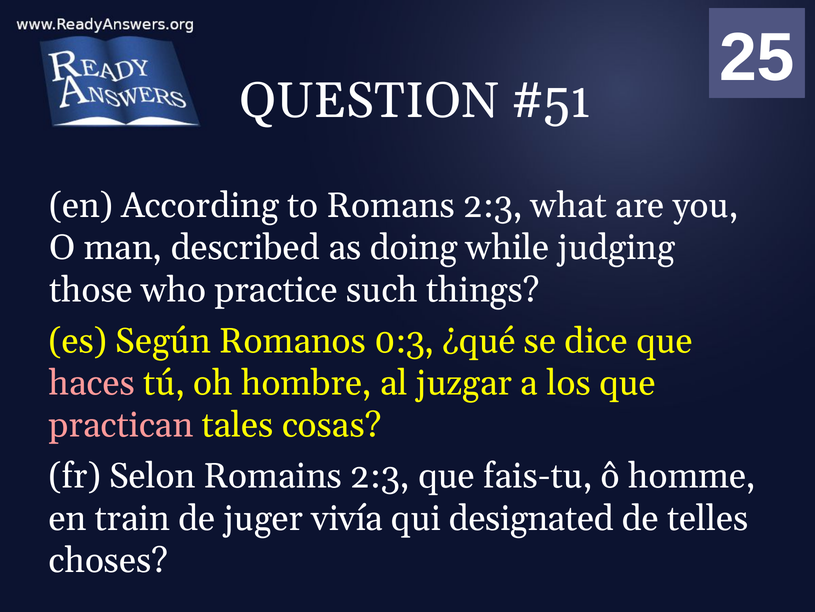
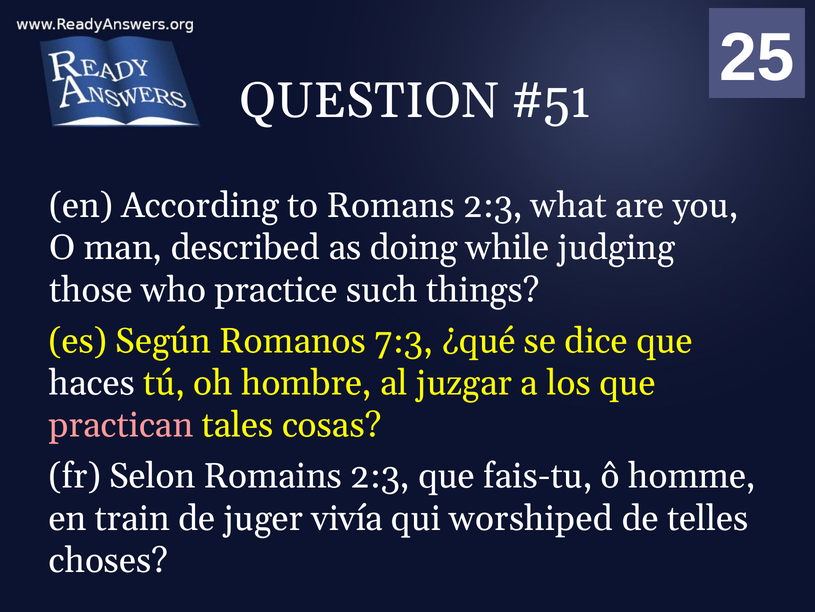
0:3: 0:3 -> 7:3 (404, 341)
haces colour: pink -> white (92, 383)
designated: designated -> worshiped (531, 518)
